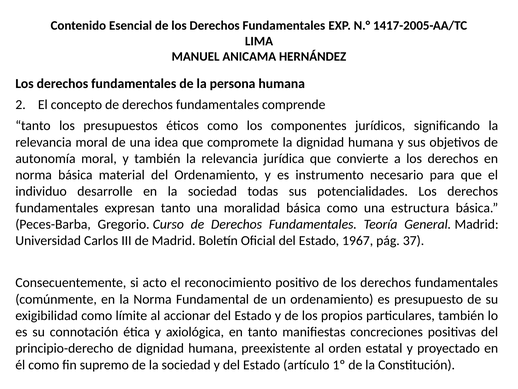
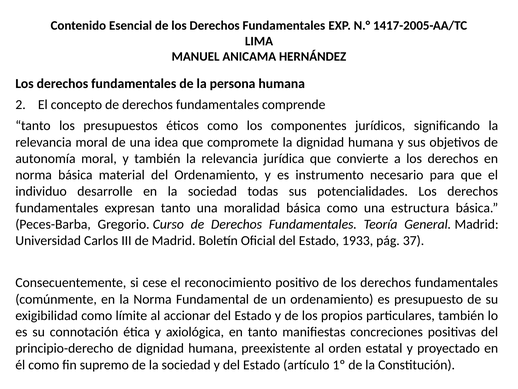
1967: 1967 -> 1933 (358, 240)
acto: acto -> cese (155, 282)
